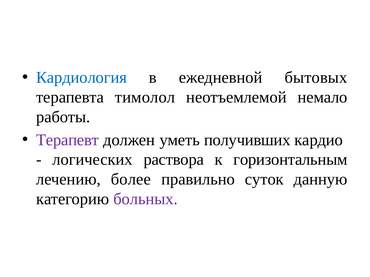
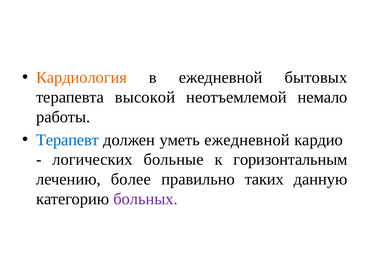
Кардиология colour: blue -> orange (81, 78)
тимолол: тимолол -> высокой (145, 97)
Терапевт colour: purple -> blue (67, 140)
уметь получивших: получивших -> ежедневной (247, 140)
раствора: раствора -> больные (174, 160)
суток: суток -> таких (264, 180)
